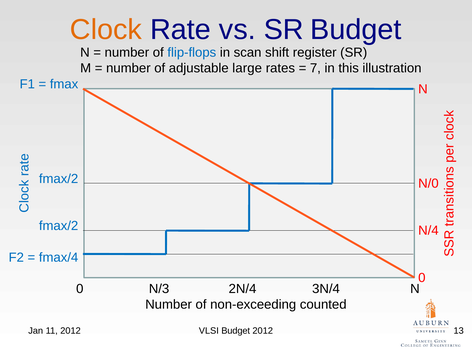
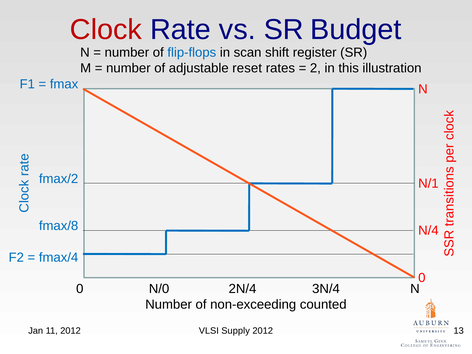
Clock colour: orange -> red (106, 30)
large: large -> reset (247, 68)
7: 7 -> 2 (315, 68)
N/0: N/0 -> N/1 (428, 183)
fmax/2: fmax/2 -> fmax/8 (59, 226)
N/3: N/3 -> N/0 (159, 289)
VLSI Budget: Budget -> Supply (236, 331)
